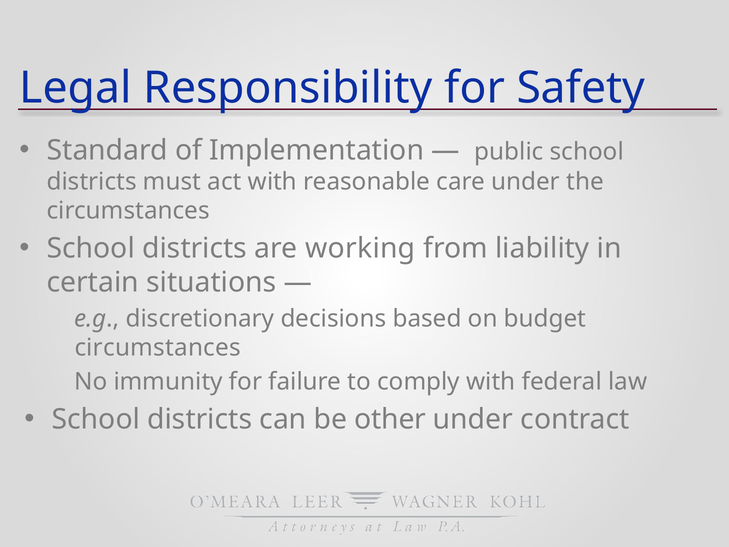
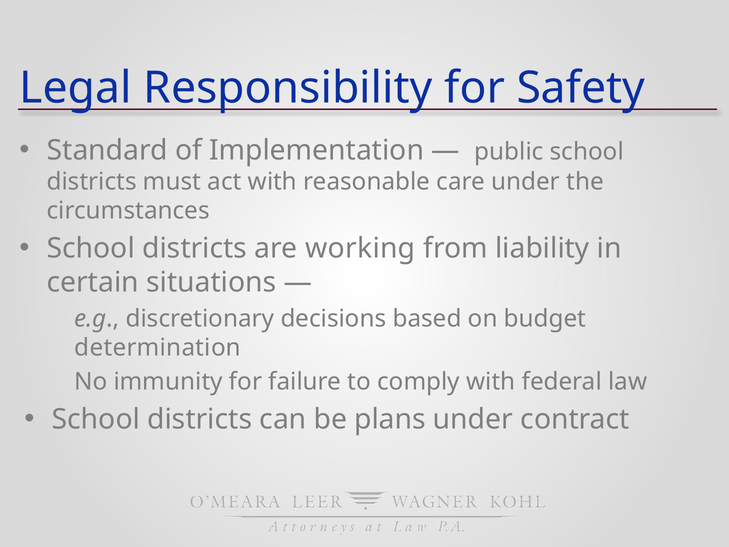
circumstances: circumstances -> determination (158, 348)
other: other -> plans (390, 419)
